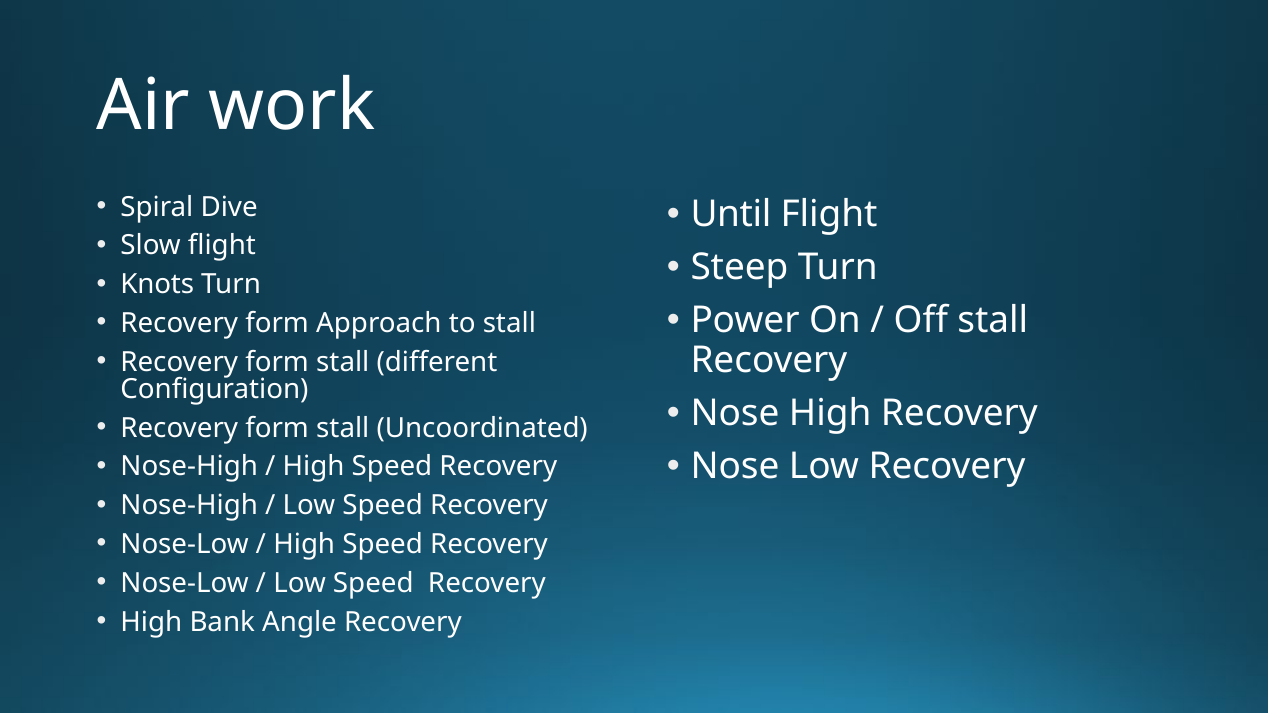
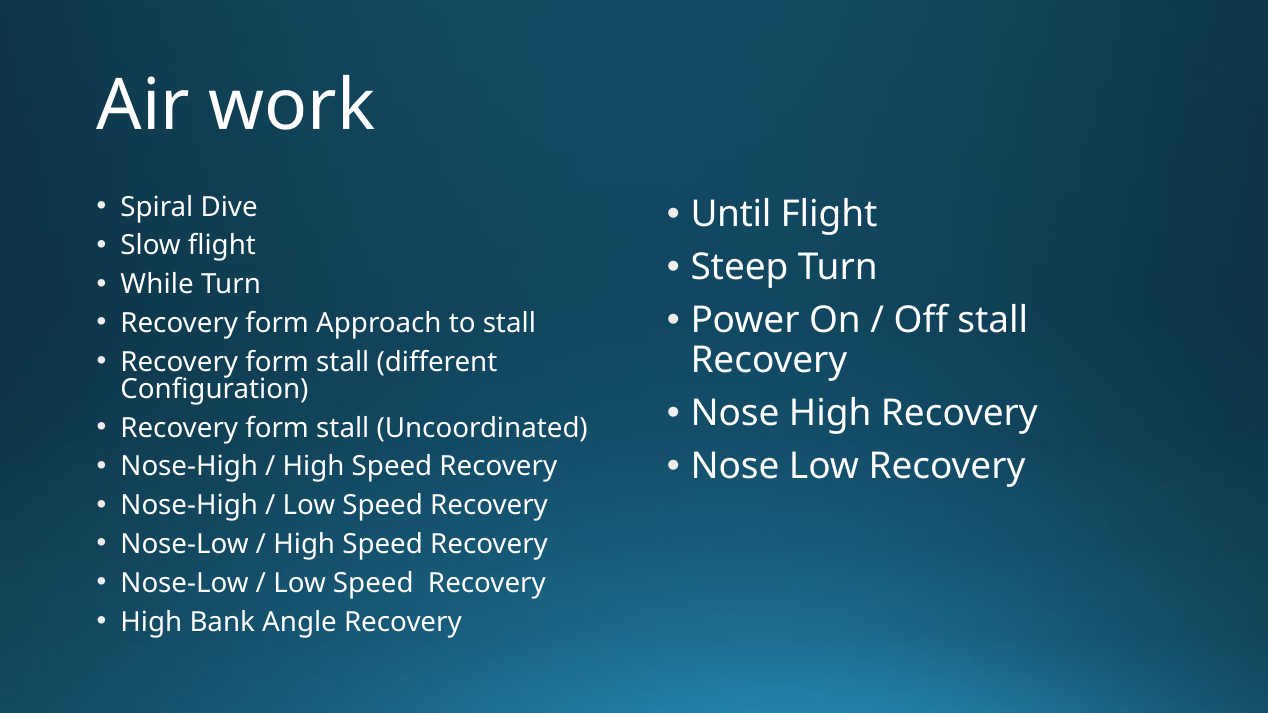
Knots: Knots -> While (157, 285)
